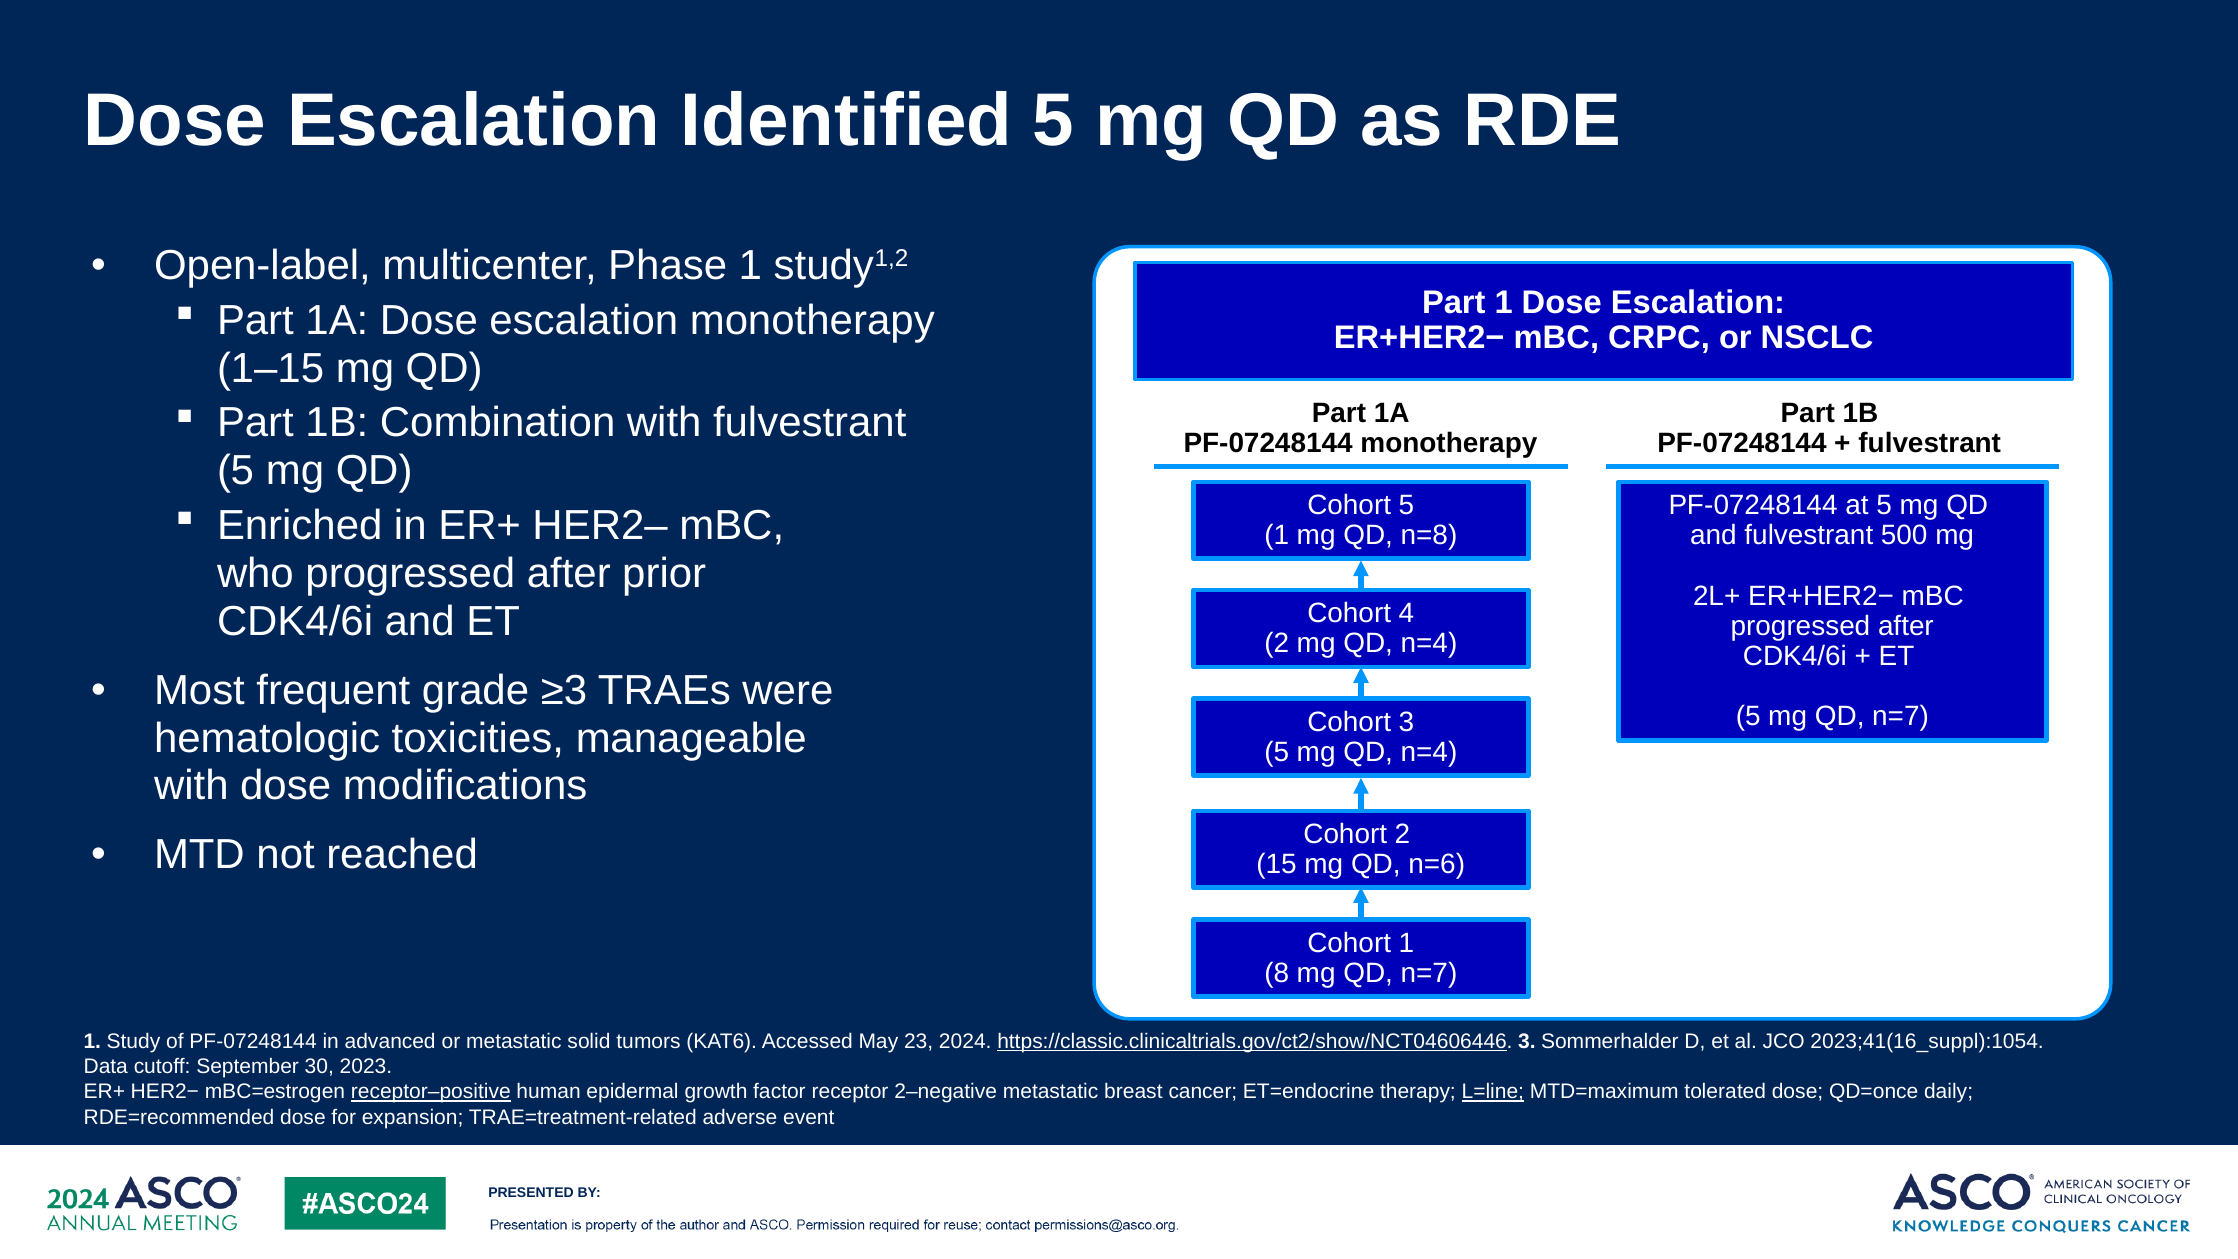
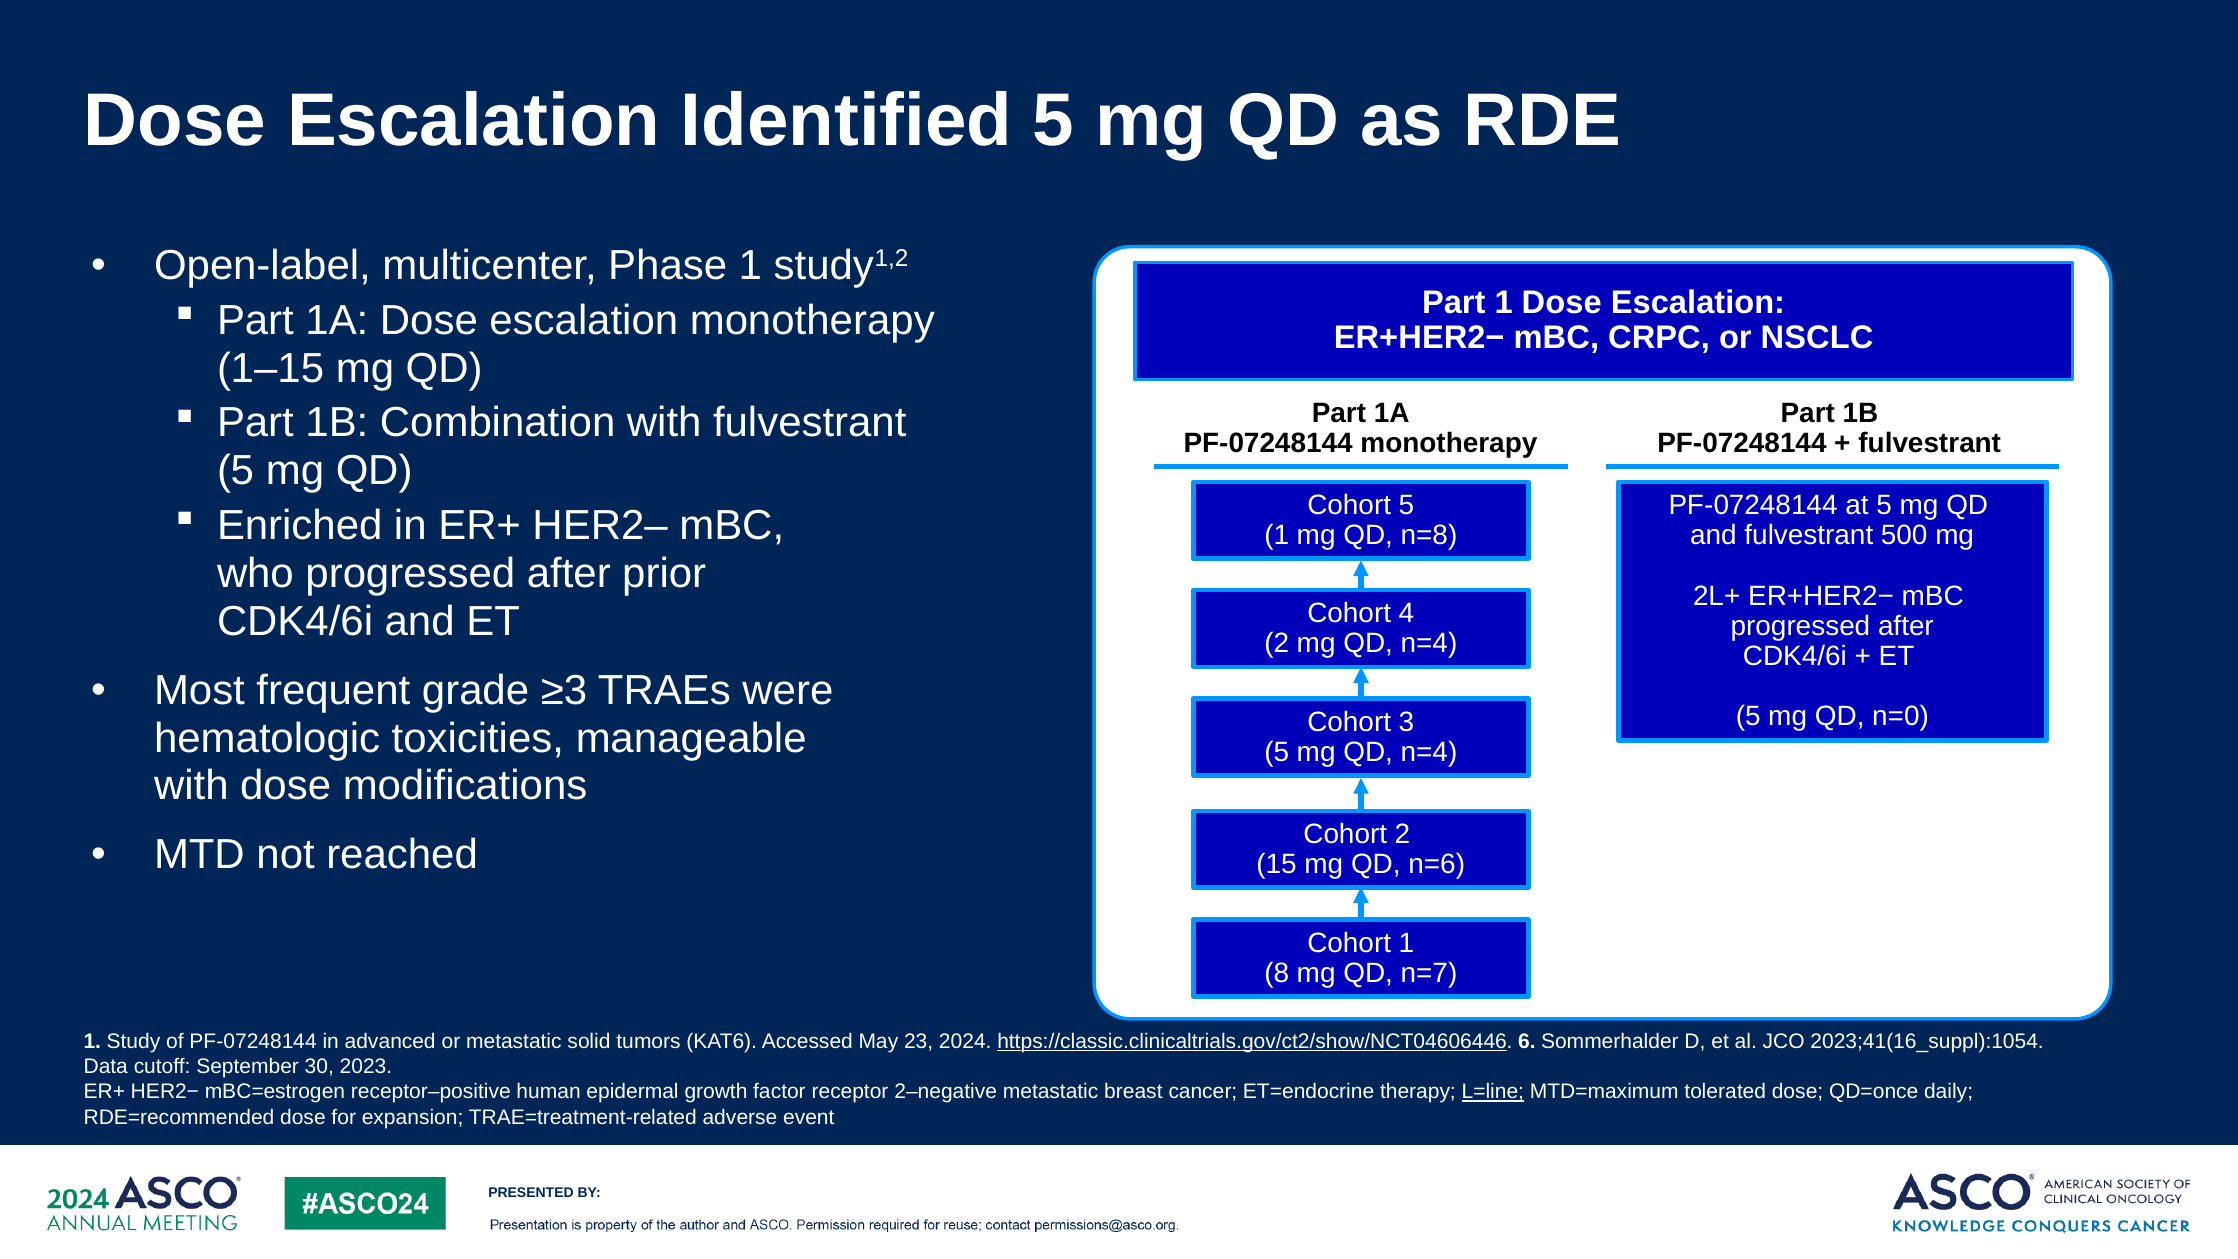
5 mg QD n=7: n=7 -> n=0 (1901, 717)
https://classic.clinicaltrials.gov/ct2/show/NCT04606446 3: 3 -> 6 (1527, 1041)
receptor–positive underline: present -> none (431, 1092)
